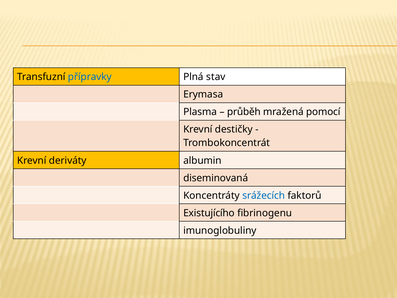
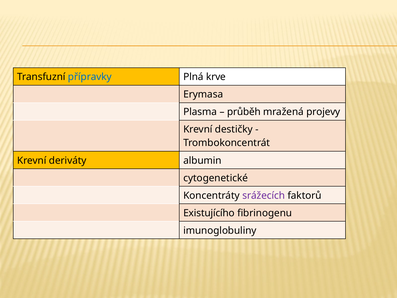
stav: stav -> krve (216, 77)
pomocí: pomocí -> projevy (323, 112)
diseminovaná: diseminovaná -> cytogenetické (216, 178)
srážecích colour: blue -> purple (264, 195)
